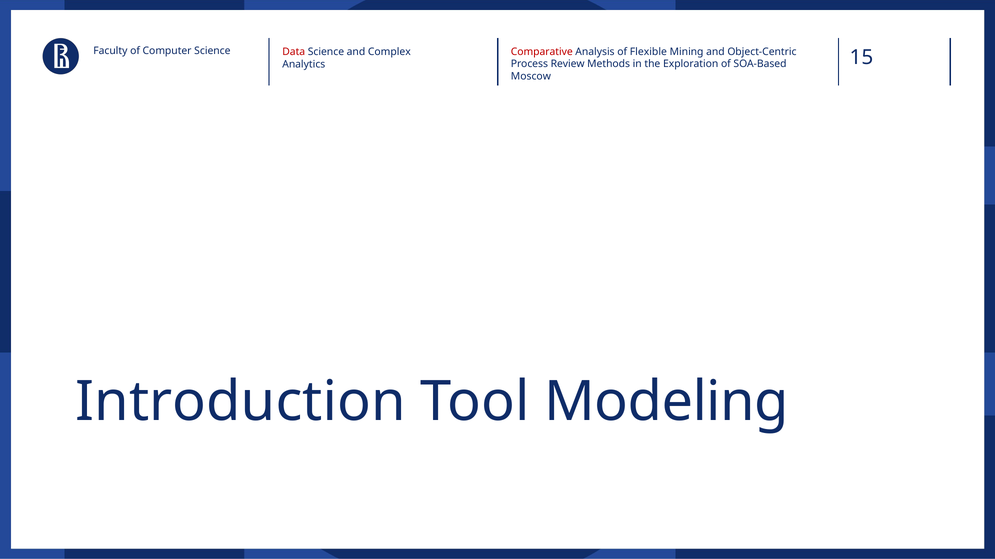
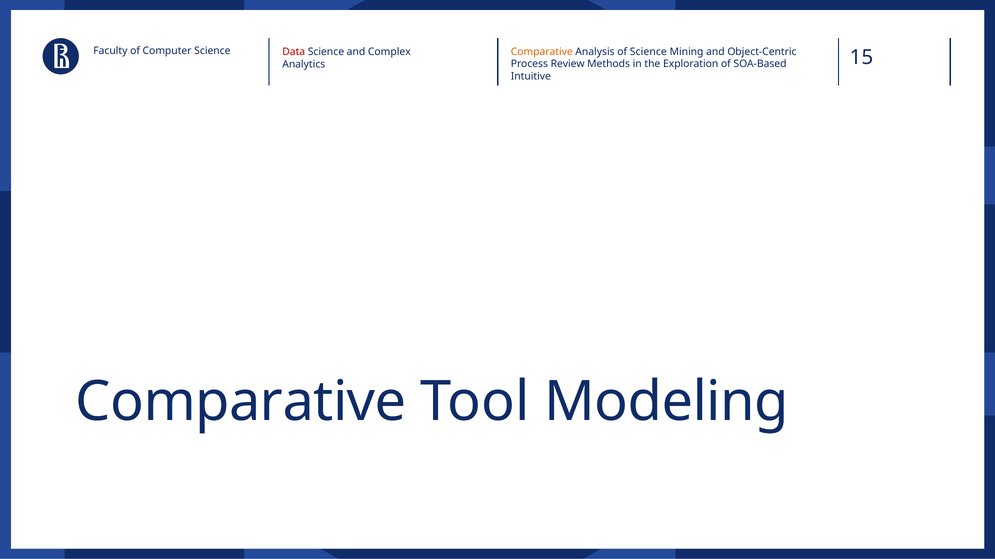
Comparative colour: red -> orange (542, 52)
of Flexible: Flexible -> Science (648, 52)
Moscow: Moscow -> Intuitive (531, 77)
Introduction: Introduction -> Comparative (241, 402)
